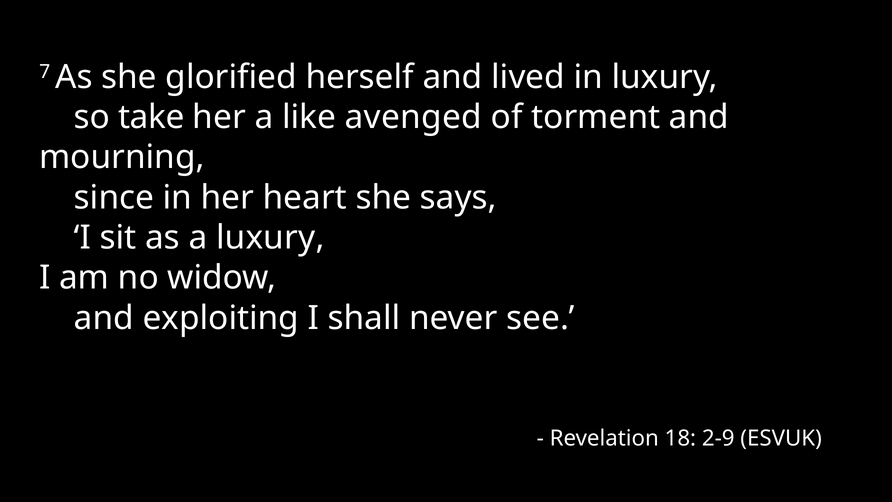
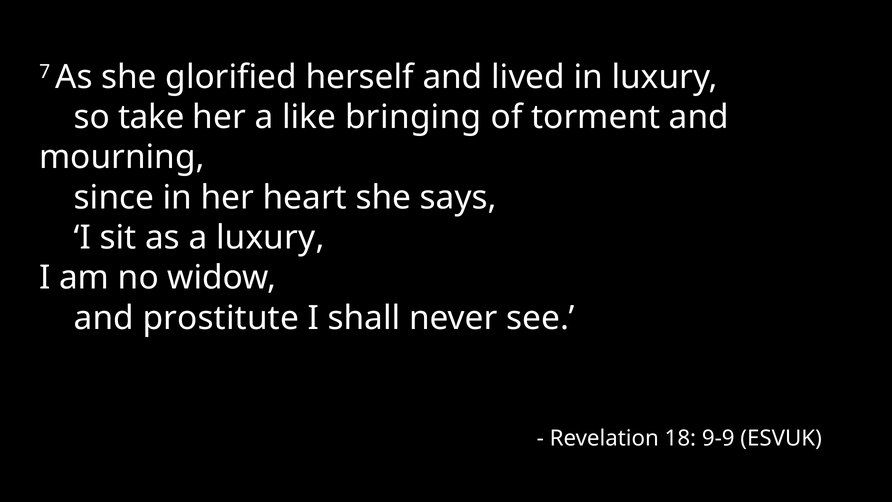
avenged: avenged -> bringing (413, 117)
exploiting: exploiting -> prostitute (221, 318)
2-9: 2-9 -> 9-9 (718, 438)
